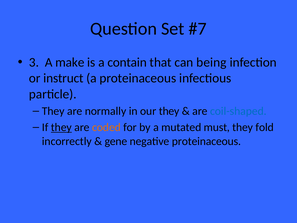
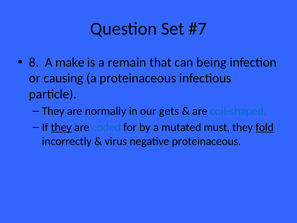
3: 3 -> 8 (34, 62)
contain: contain -> remain (127, 62)
instruct: instruct -> causing (63, 78)
our they: they -> gets (169, 111)
coded colour: orange -> blue (106, 127)
fold underline: none -> present (265, 127)
gene: gene -> virus (116, 141)
